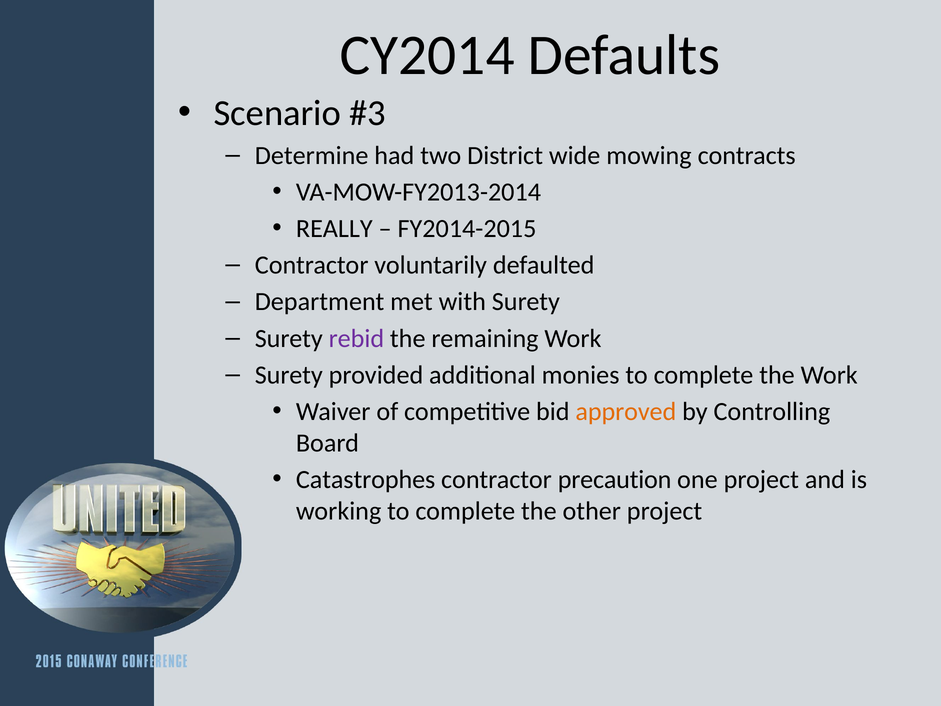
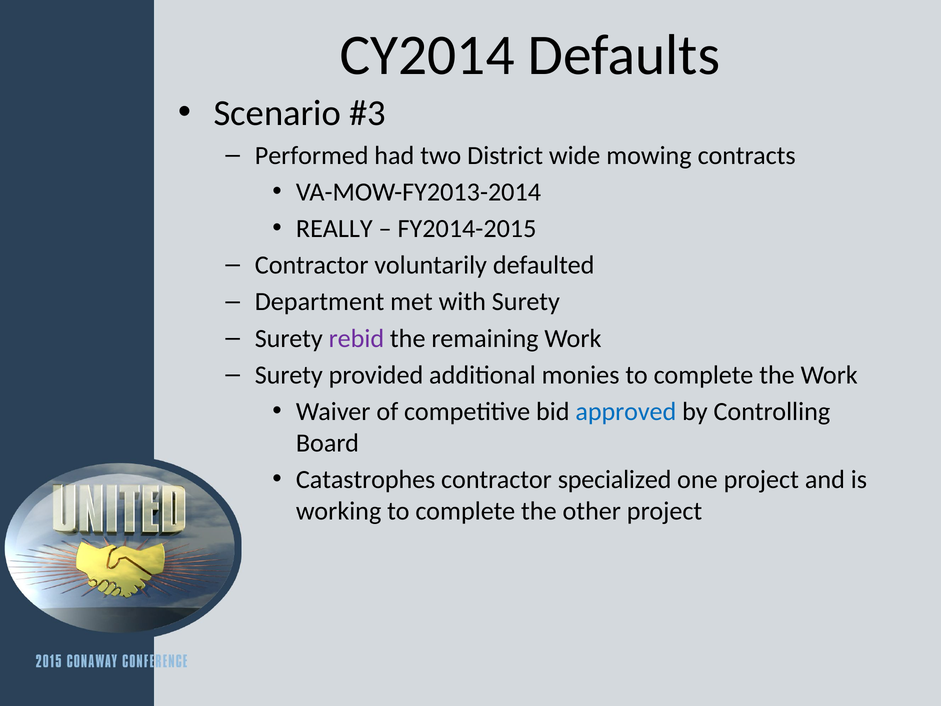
Determine: Determine -> Performed (312, 155)
approved colour: orange -> blue (626, 412)
precaution: precaution -> specialized (615, 480)
